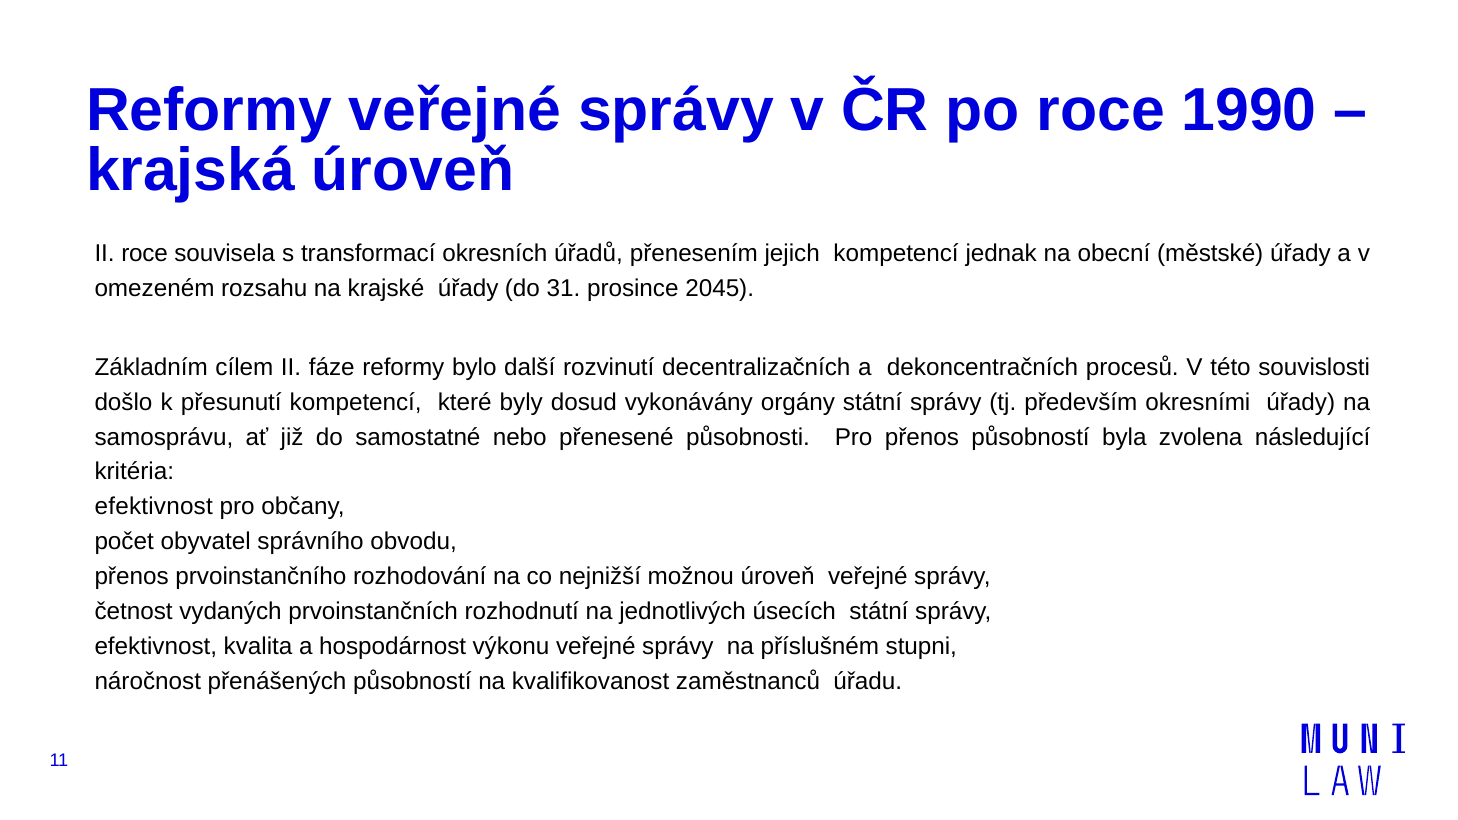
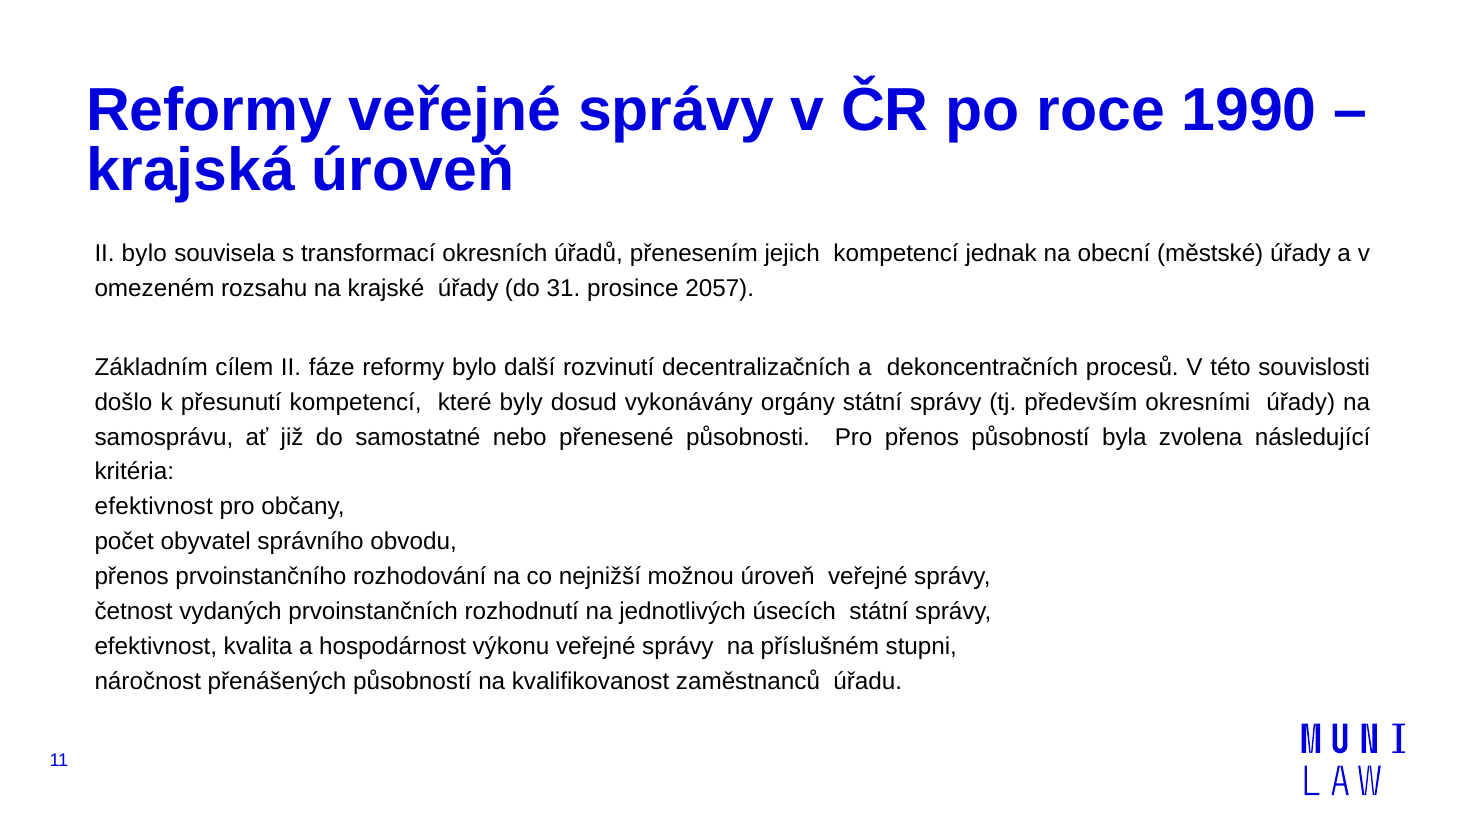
II roce: roce -> bylo (144, 254)
2045: 2045 -> 2057 (720, 289)
